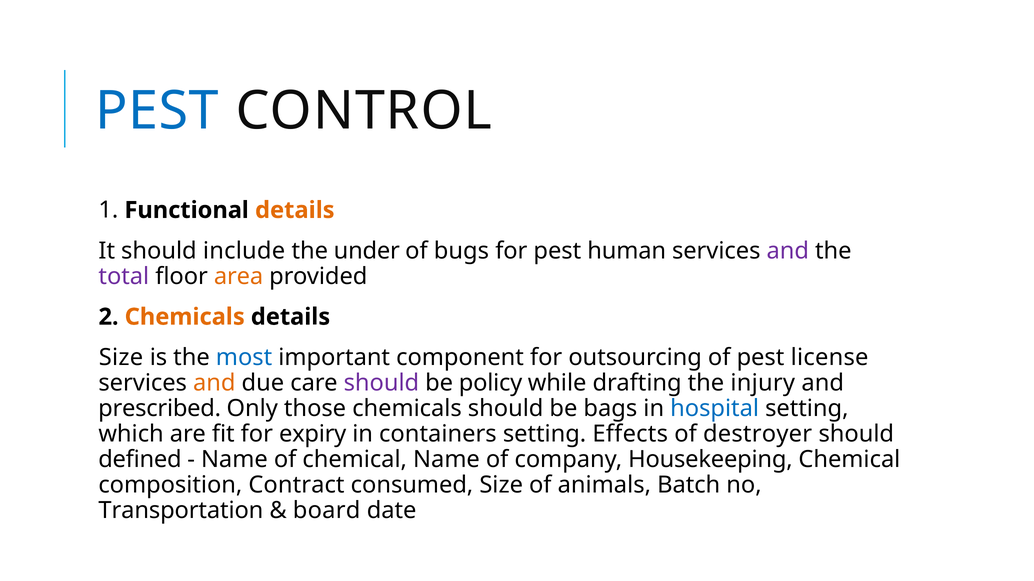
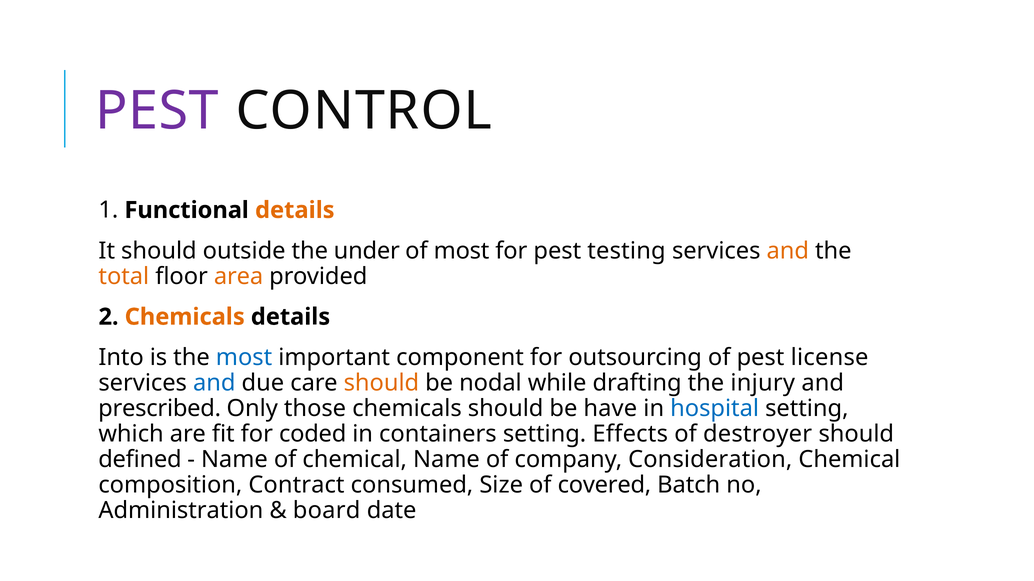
PEST colour: blue -> purple (157, 111)
include: include -> outside (244, 251)
of bugs: bugs -> most (462, 251)
human: human -> testing (626, 251)
and colour: purple -> orange (788, 251)
total colour: purple -> orange (124, 277)
Size: Size -> Into (121, 358)
and colour: orange -> blue (214, 383)
should colour: purple -> orange (381, 383)
policy: policy -> nodal (490, 383)
bags: bags -> have (610, 409)
expiry: expiry -> coded (313, 435)
Housekeeping: Housekeeping -> Consideration (710, 460)
animals: animals -> covered (604, 486)
Transportation: Transportation -> Administration (181, 511)
